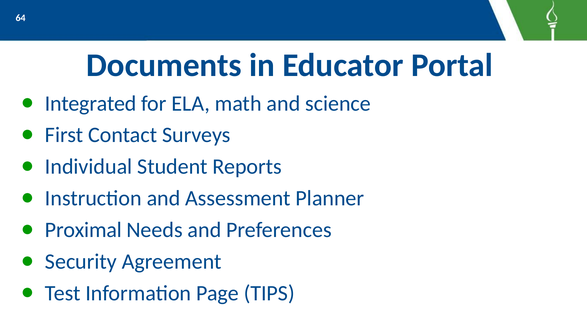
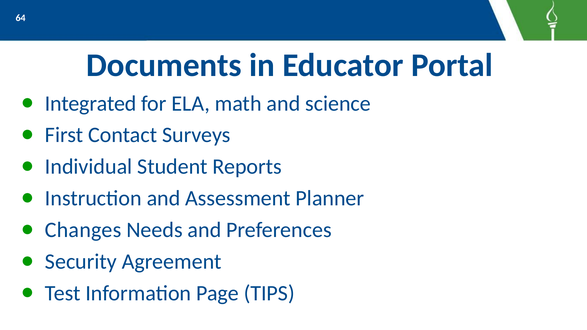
Proximal: Proximal -> Changes (83, 230)
